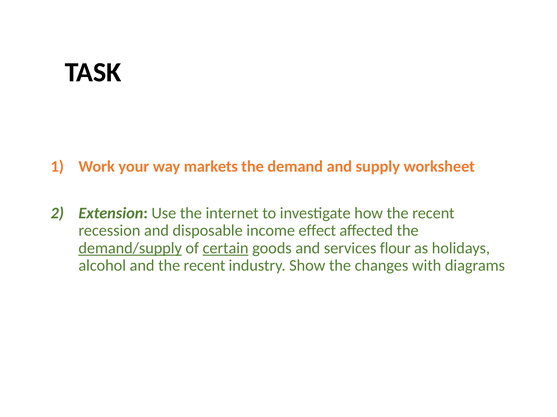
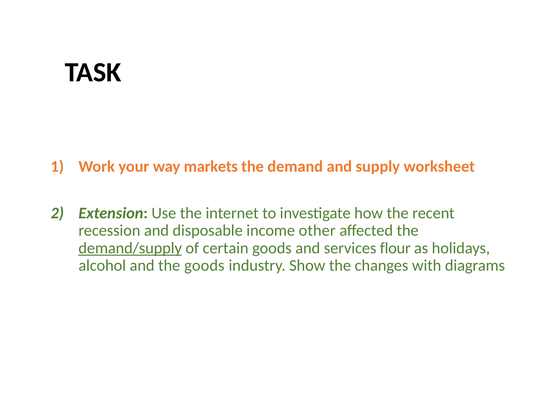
effect: effect -> other (317, 231)
certain underline: present -> none (226, 248)
and the recent: recent -> goods (204, 266)
